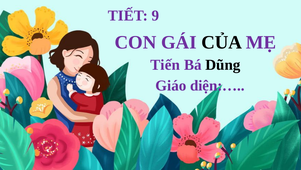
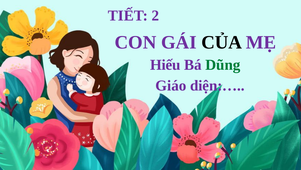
9: 9 -> 2 (155, 16)
Tiến: Tiến -> Hiếu (165, 65)
Dũng colour: black -> green (223, 65)
